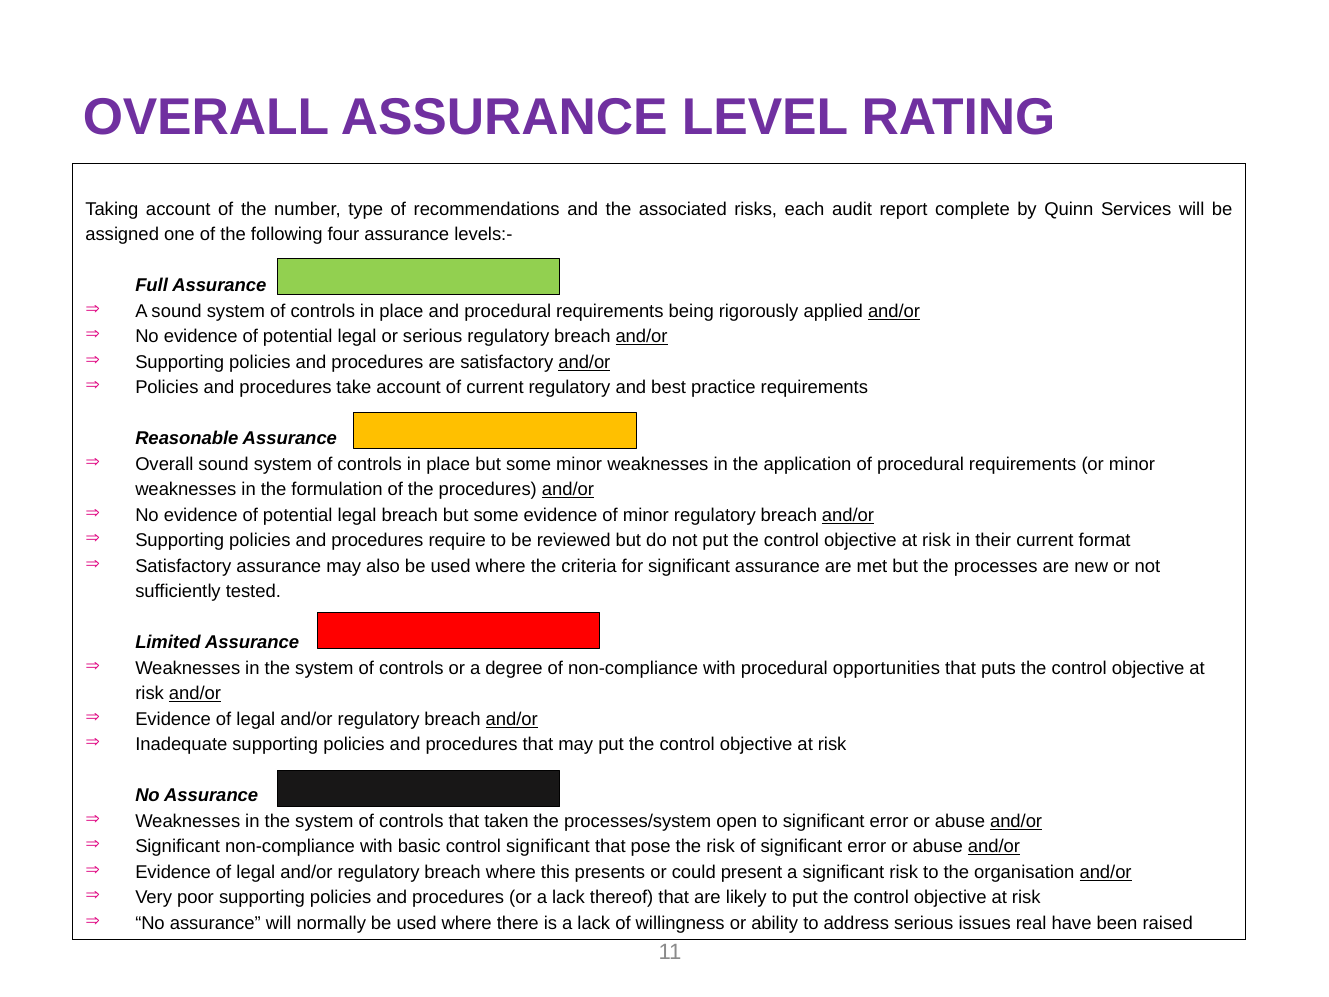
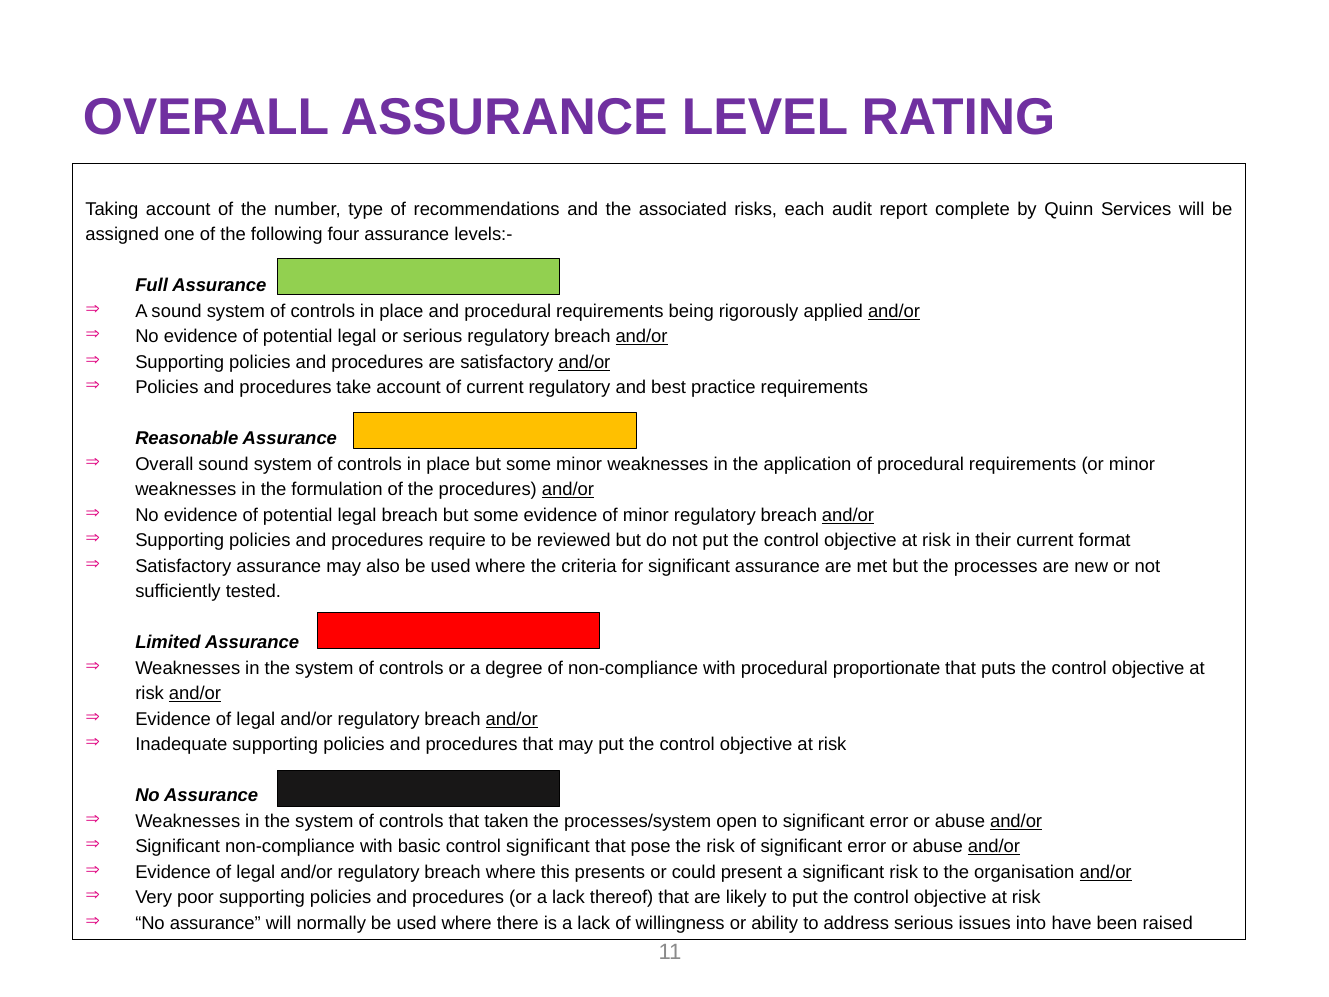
opportunities: opportunities -> proportionate (887, 668)
real: real -> into (1031, 923)
